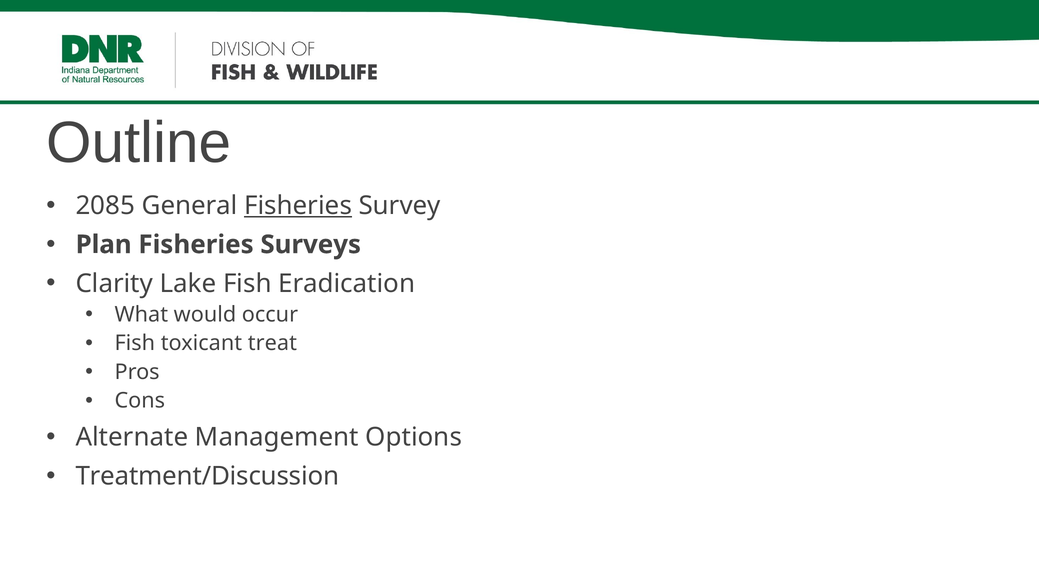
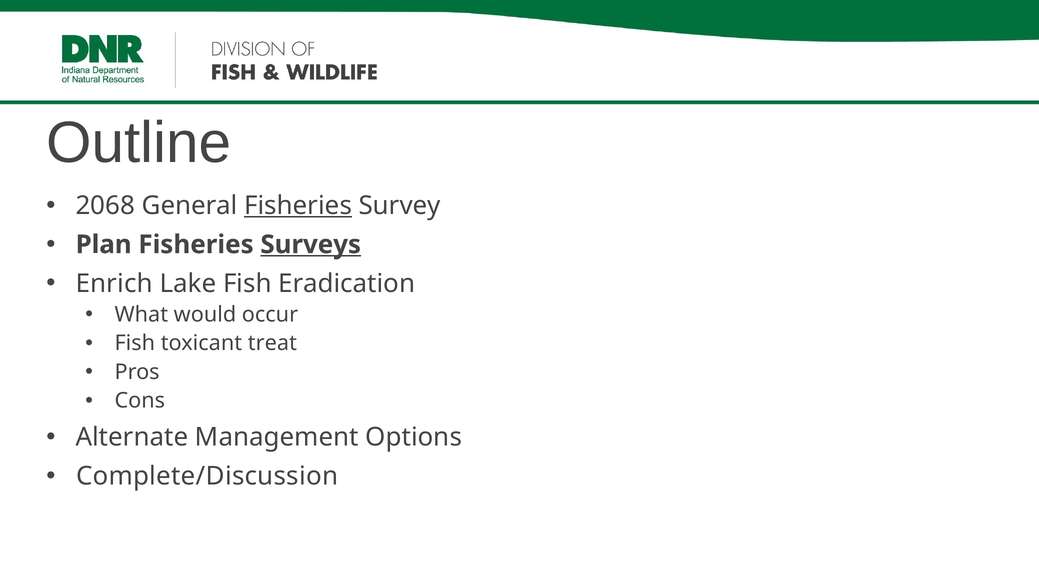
2085: 2085 -> 2068 (105, 206)
Surveys underline: none -> present (311, 245)
Clarity: Clarity -> Enrich (114, 284)
Treatment/Discussion: Treatment/Discussion -> Complete/Discussion (207, 476)
